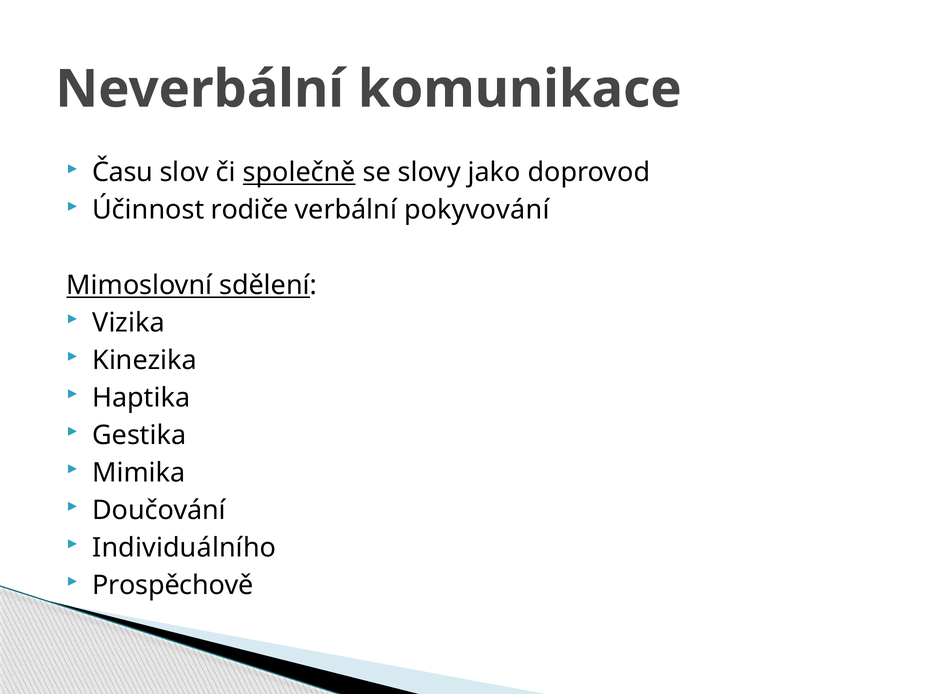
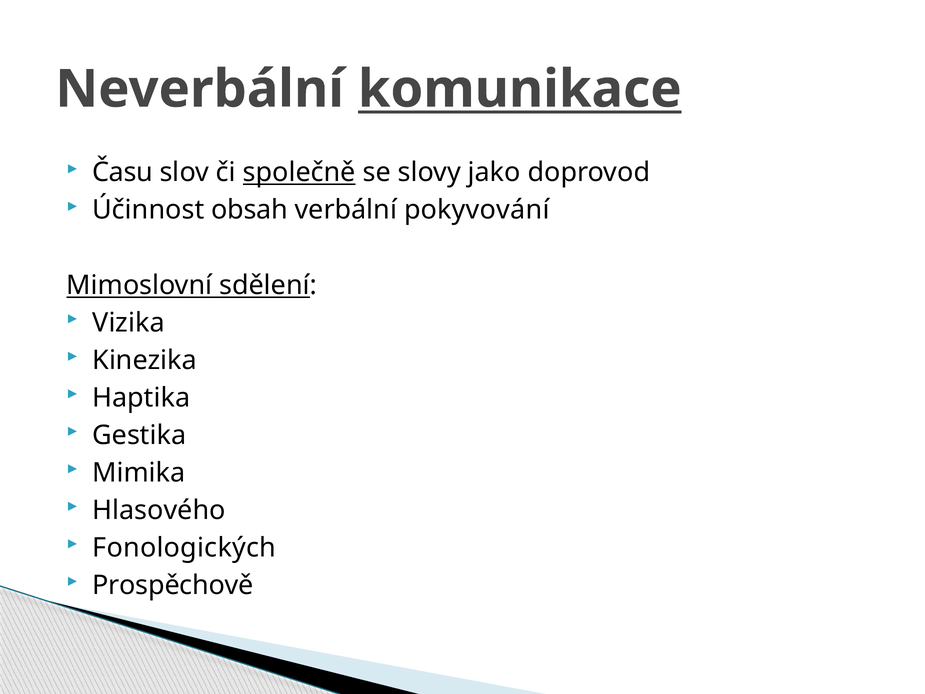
komunikace underline: none -> present (520, 89)
rodiče: rodiče -> obsah (250, 210)
Doučování: Doučování -> Hlasového (159, 510)
Individuálního: Individuálního -> Fonologických (184, 548)
